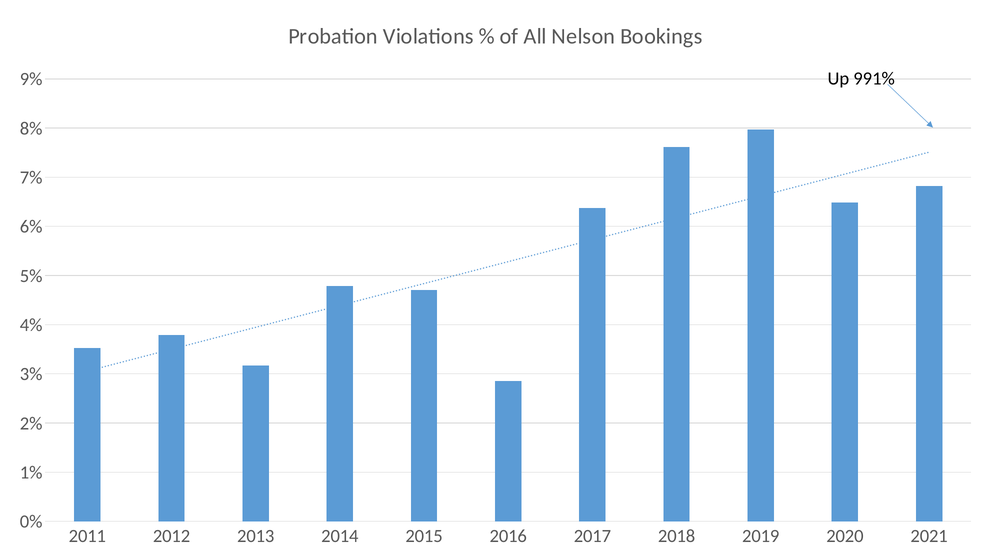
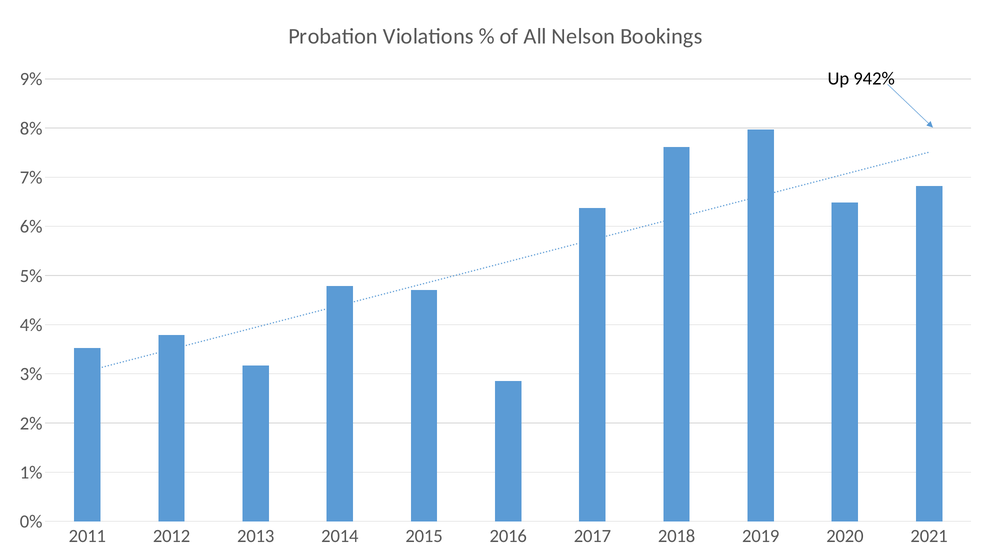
991%: 991% -> 942% (874, 78)
